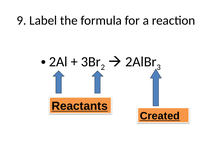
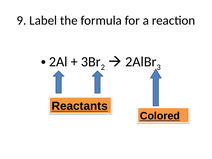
Created: Created -> Colored (160, 116)
